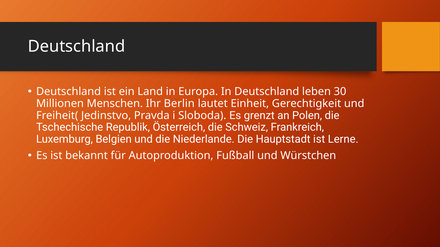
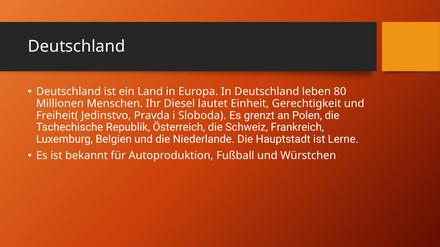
30: 30 -> 80 (340, 92)
Berlin: Berlin -> Diesel (179, 104)
